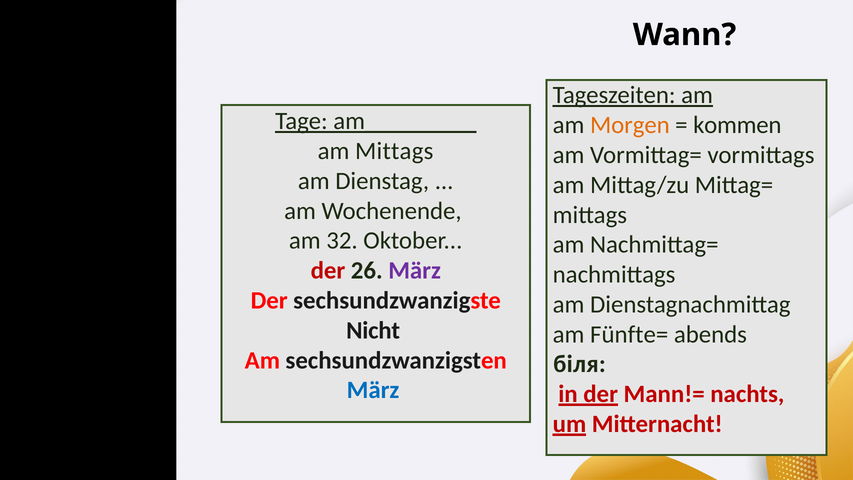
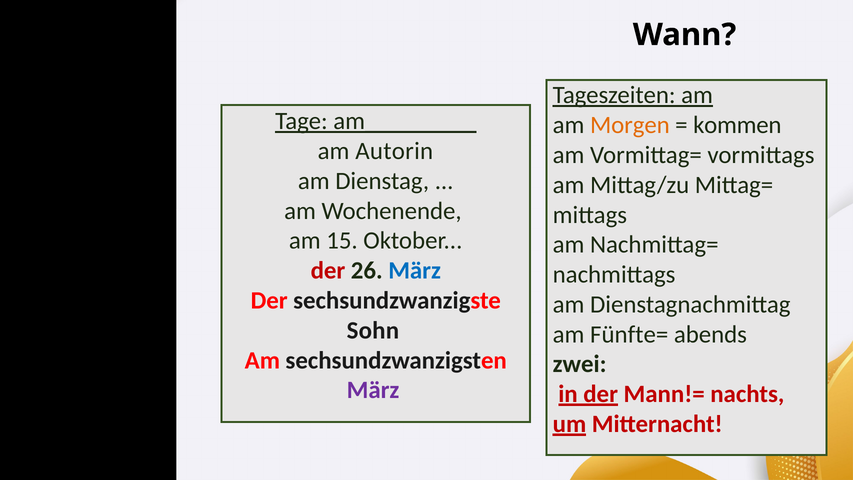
am Mittags: Mittags -> Autorin (394, 151)
32: 32 -> 15 (342, 241)
März colour: purple -> blue (415, 271)
Nicht: Nicht -> Sohn (373, 330)
біля: біля -> zwei (580, 364)
März colour: blue -> purple (373, 390)
